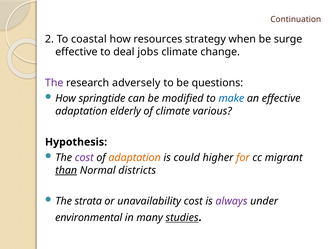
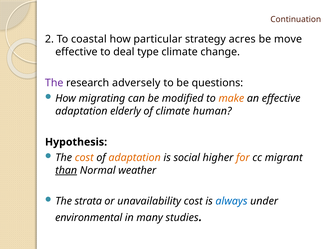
resources: resources -> particular (158, 39)
when: when -> acres (242, 39)
surge: surge -> move (288, 39)
jobs: jobs -> type (148, 52)
springtide: springtide -> migrating (102, 98)
make colour: blue -> orange (231, 98)
various: various -> human (212, 111)
cost colour: purple -> orange (84, 158)
could: could -> social (187, 158)
districts: districts -> weather (137, 170)
always colour: purple -> blue (231, 201)
studies underline: present -> none (182, 218)
